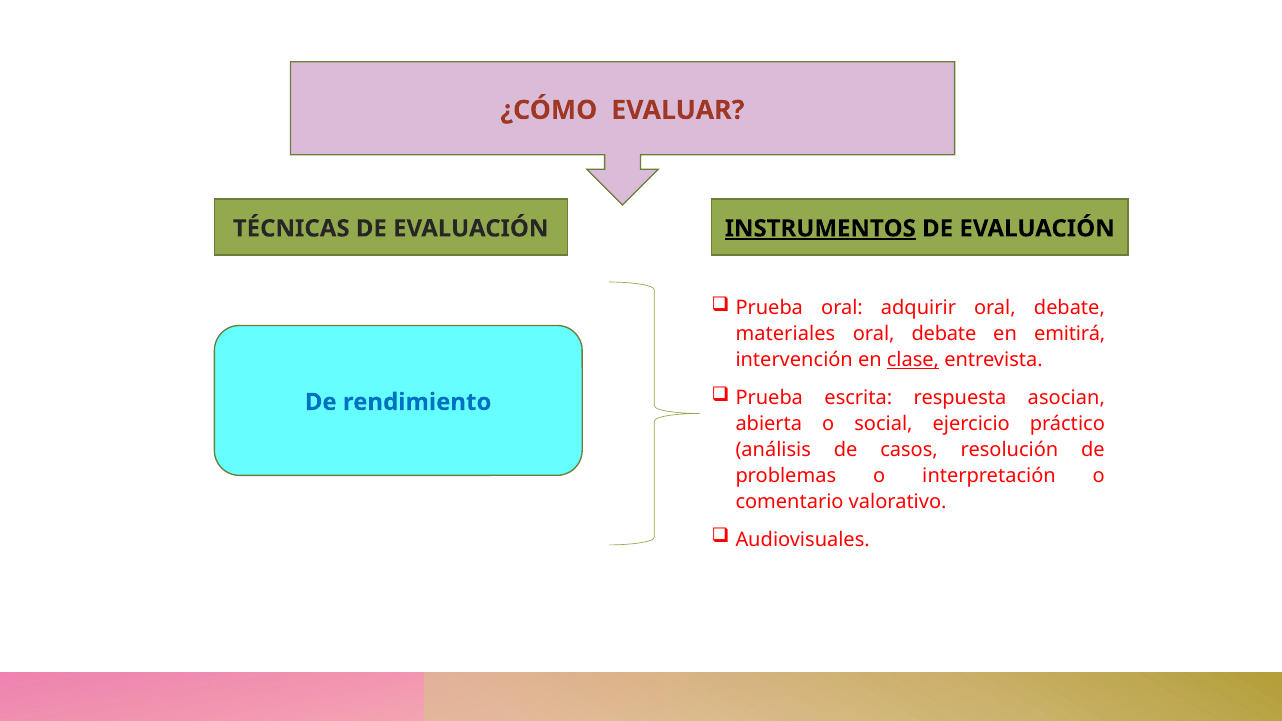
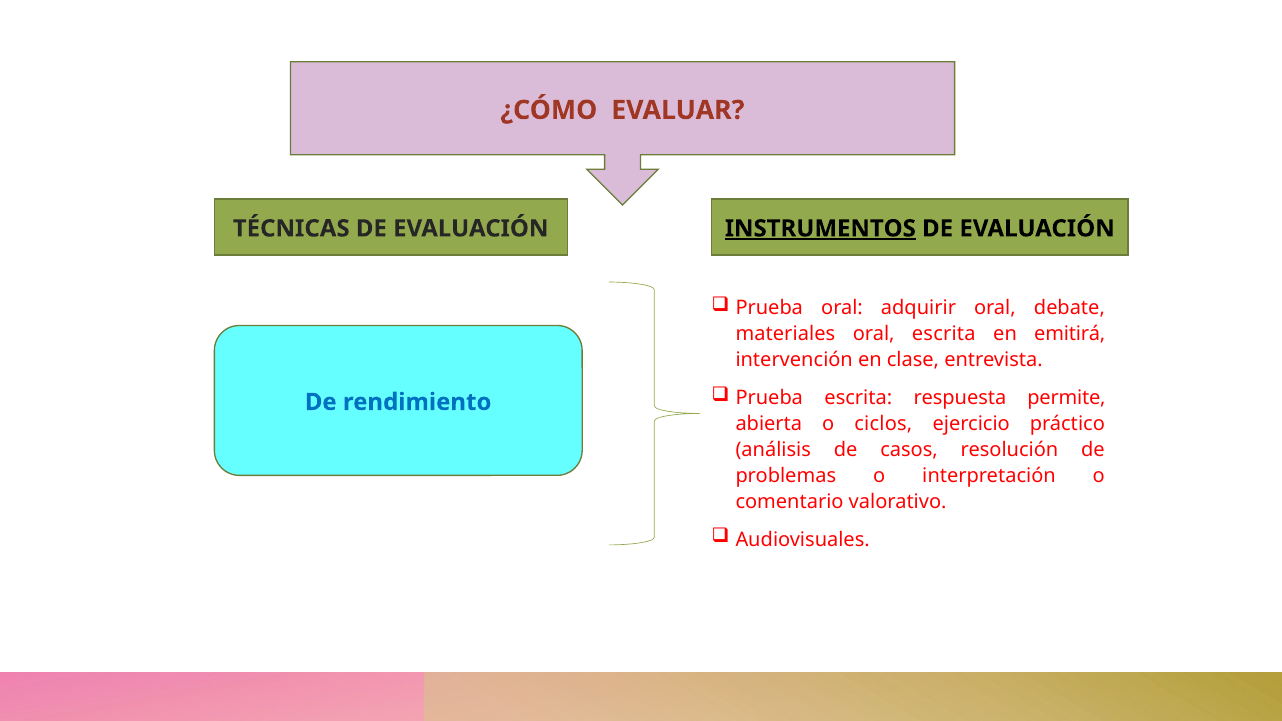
debate: debate -> escrita (944, 334)
clase underline: present -> none (913, 360)
asocian: asocian -> permite (1066, 398)
social: social -> ciclos (883, 424)
